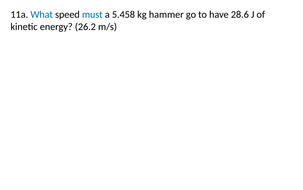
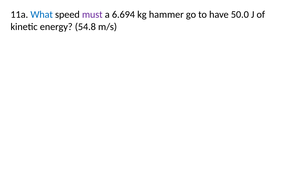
must colour: blue -> purple (92, 15)
5.458: 5.458 -> 6.694 (123, 15)
28.6: 28.6 -> 50.0 (240, 15)
26.2: 26.2 -> 54.8 (85, 27)
